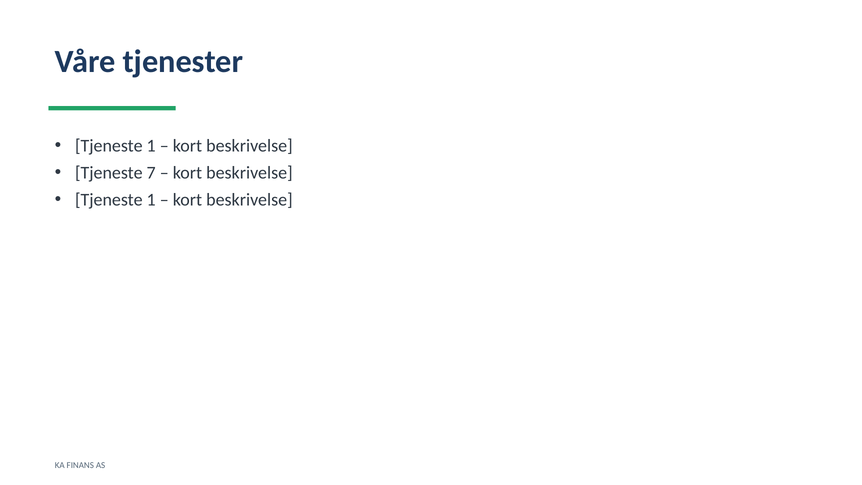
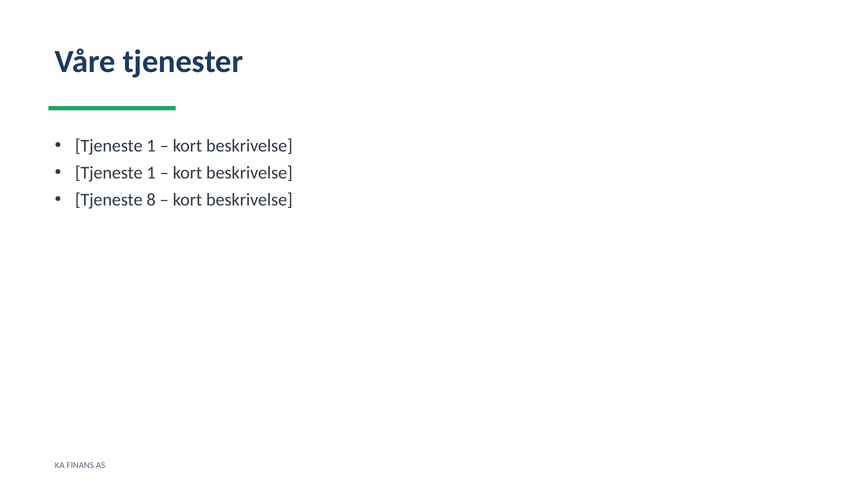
7: 7 -> 1 (151, 173)
1: 1 -> 8 (151, 200)
